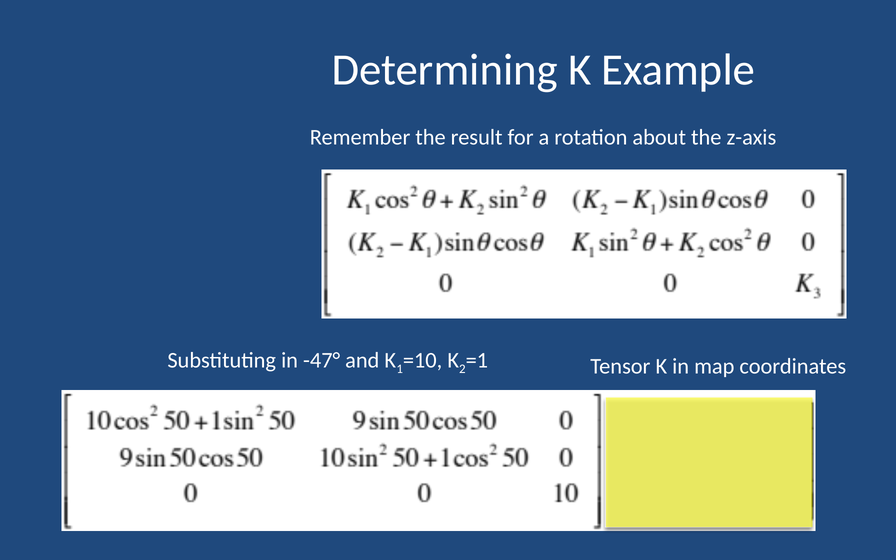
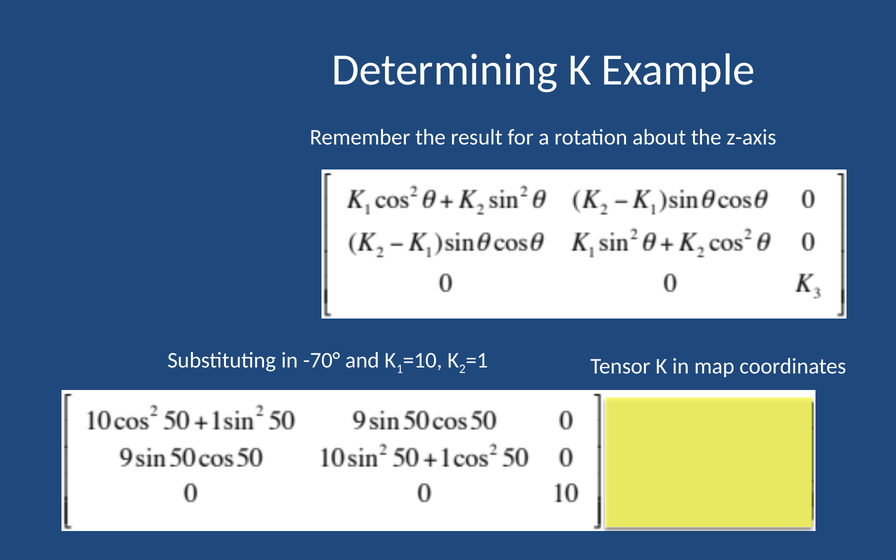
-47°: -47° -> -70° (322, 360)
